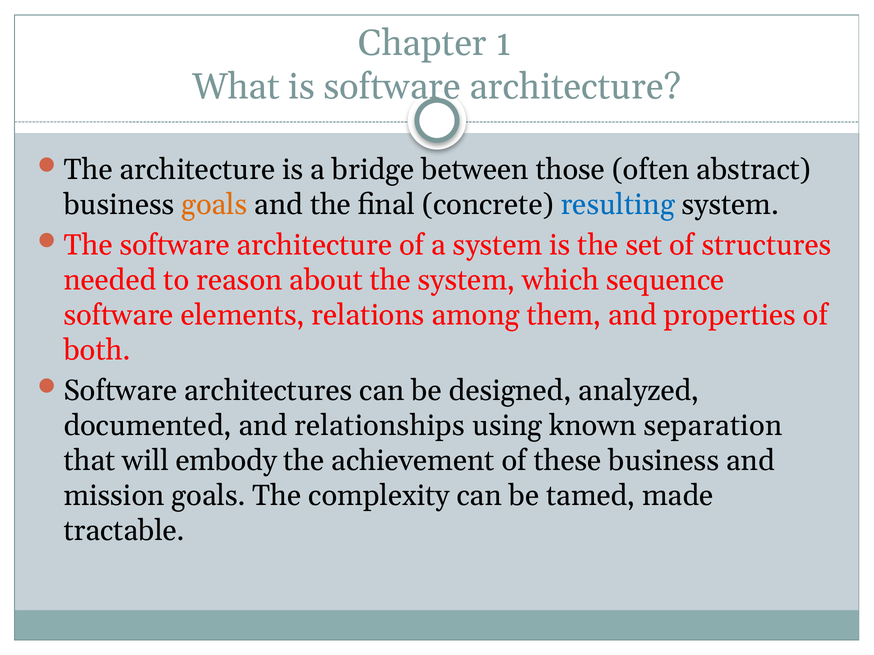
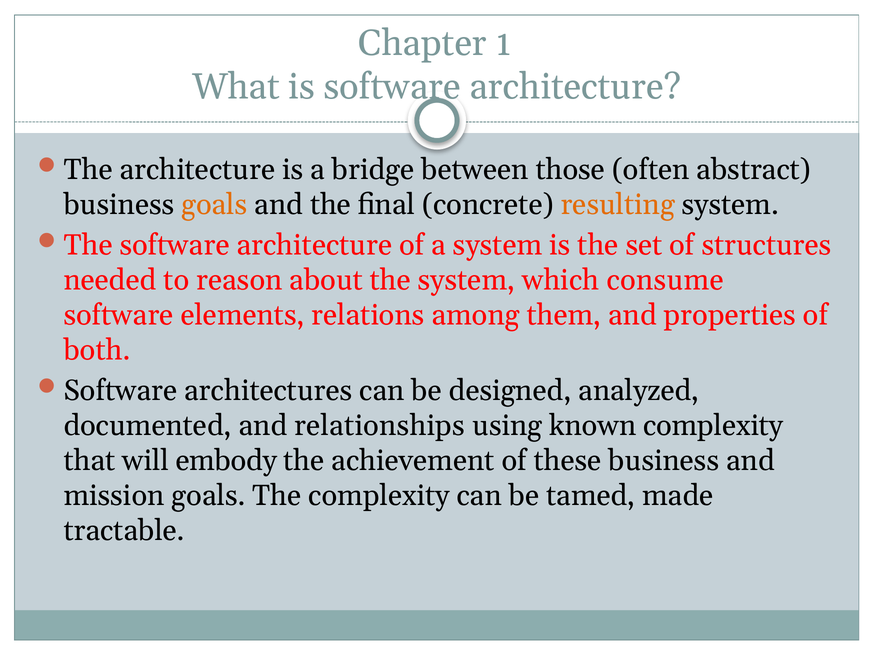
resulting colour: blue -> orange (618, 205)
sequence: sequence -> consume (665, 280)
known separation: separation -> complexity (713, 426)
